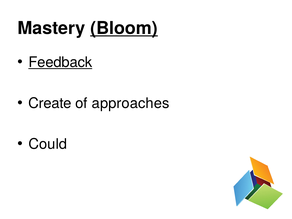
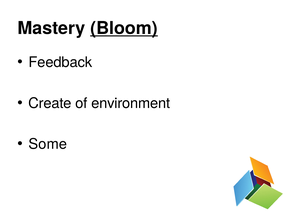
Feedback underline: present -> none (60, 62)
approaches: approaches -> environment (131, 103)
Could: Could -> Some (48, 144)
